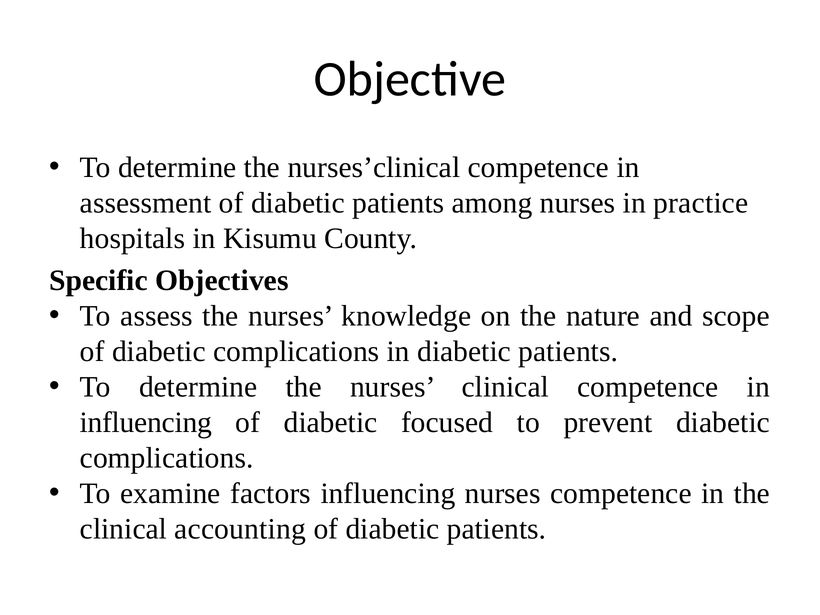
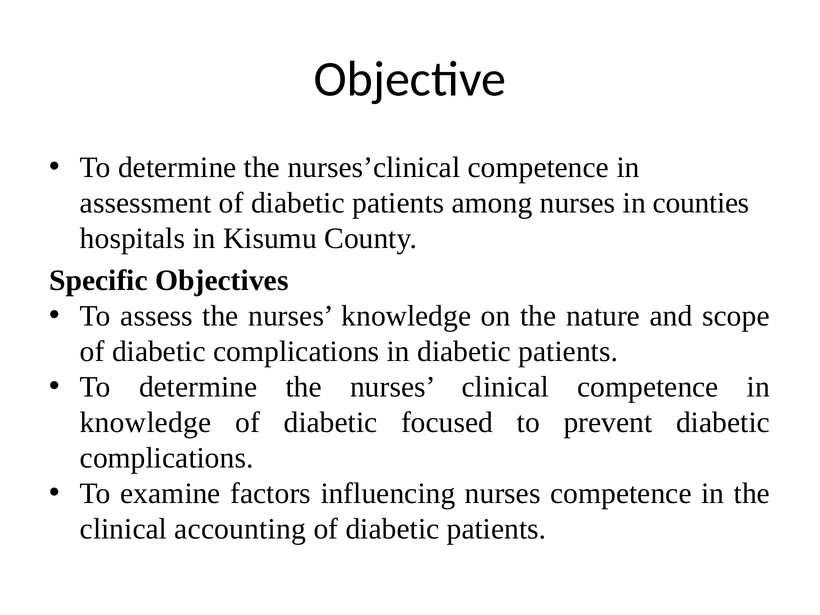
practice: practice -> counties (701, 203)
influencing: influencing -> knowledge (146, 422)
